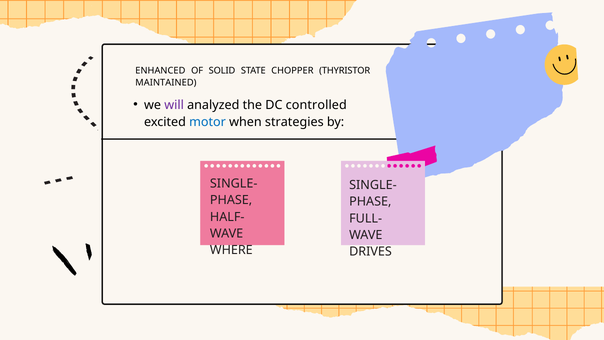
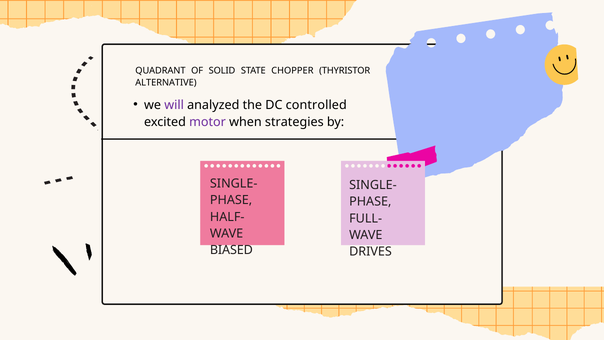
ENHANCED: ENHANCED -> QUADRANT (160, 71)
MAINTAINED: MAINTAINED -> ALTERNATIVE (166, 83)
motor colour: blue -> purple (208, 122)
WHERE: WHERE -> BIASED (231, 250)
